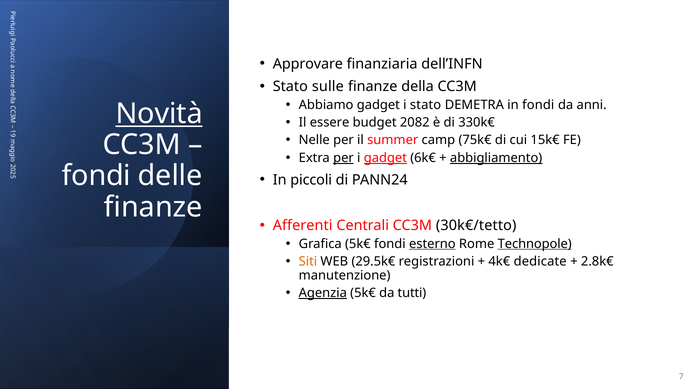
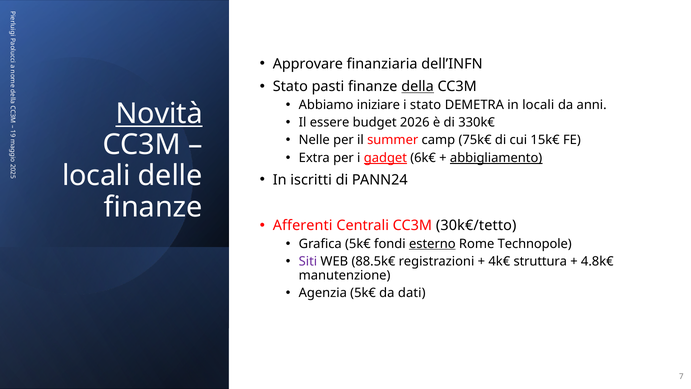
sulle: sulle -> pasti (328, 87)
della underline: none -> present (418, 87)
Abbiamo gadget: gadget -> iniziare (378, 105)
in fondi: fondi -> locali (538, 105)
2082: 2082 -> 2026 (415, 122)
per underline: present -> none (343, 158)
fondi: fondi -> locali (96, 176)
piccoli: piccoli -> iscritti (311, 180)
Technopole underline: present -> none (535, 244)
Siti colour: orange -> purple (308, 261)
29.5k€: 29.5k€ -> 88.5k€ (373, 261)
dedicate: dedicate -> struttura (540, 261)
2.8k€: 2.8k€ -> 4.8k€ (597, 261)
Agenzia underline: present -> none (323, 293)
tutti: tutti -> dati (412, 293)
